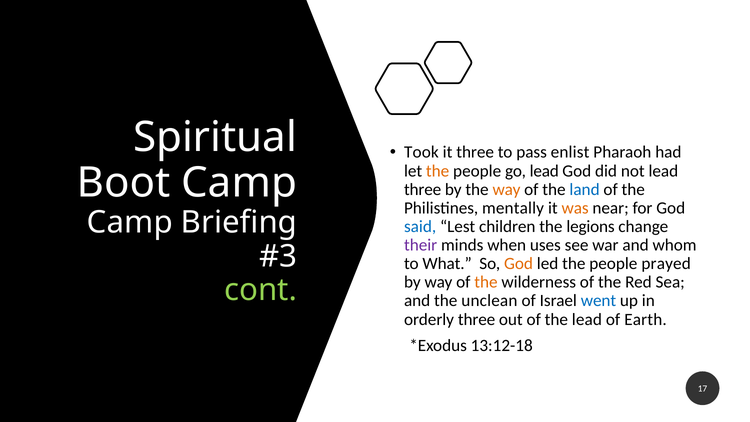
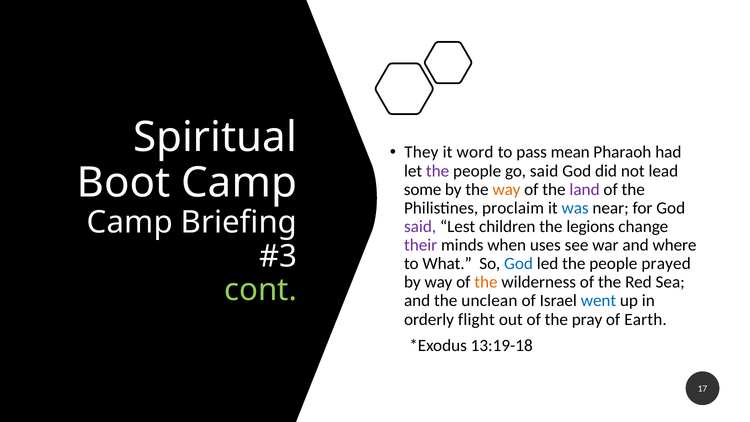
Took: Took -> They (421, 152)
it three: three -> word (475, 152)
enlist: enlist -> mean (570, 152)
the colour: orange -> purple (438, 171)
go lead: lead -> said (544, 171)
three: three -> some (423, 189)
land colour: blue -> purple (585, 189)
mentally: mentally -> proclaim (513, 208)
was colour: orange -> blue (575, 208)
said colour: blue -> purple (420, 226)
whom: whom -> where (675, 245)
God colour: orange -> blue (519, 264)
orderly three: three -> flight (476, 319)
the lead: lead -> pray (587, 319)
13:12-18: 13:12-18 -> 13:19-18 (502, 346)
